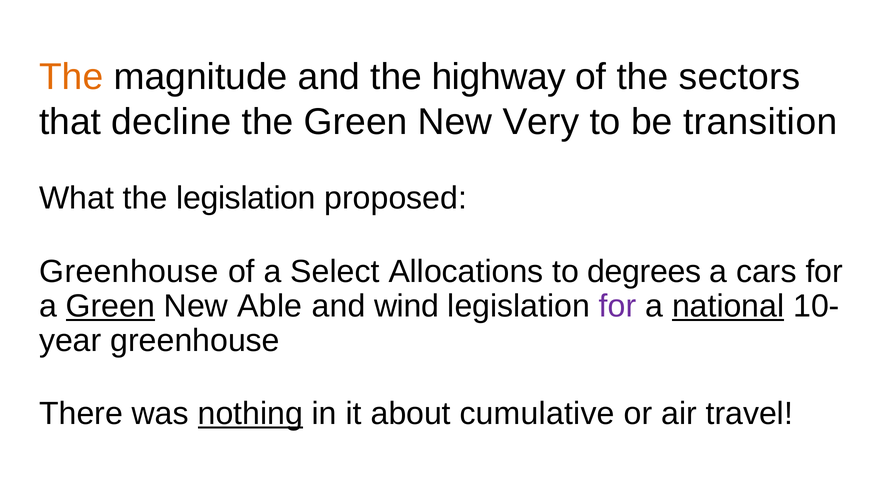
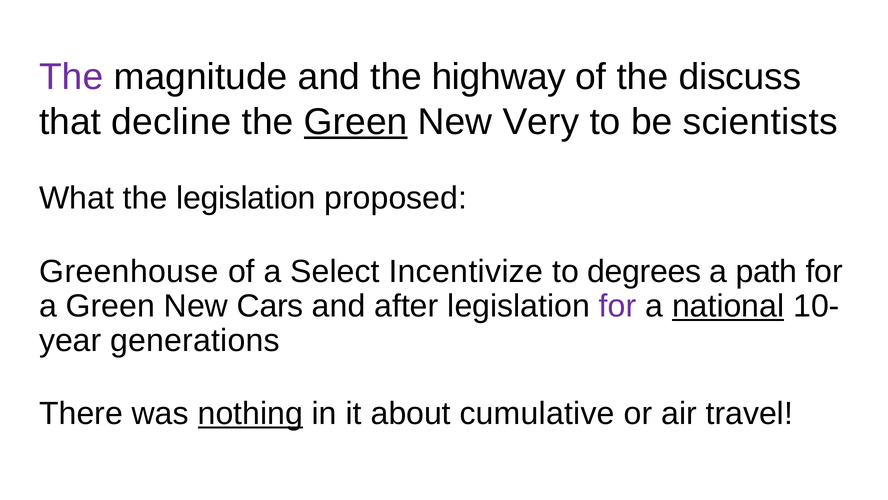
The colour: orange -> purple (71, 77)
sectors: sectors -> discuss (740, 77)
Green underline: none -> present (356, 122)
transition: transition -> scientists (760, 122)
Allocations: Allocations -> Incentivize (466, 271)
cars: cars -> path (766, 271)
Green underline: present -> none (110, 306)
Able: Able -> Cars (270, 306)
wind: wind -> after (406, 306)
greenhouse: greenhouse -> generations (195, 340)
